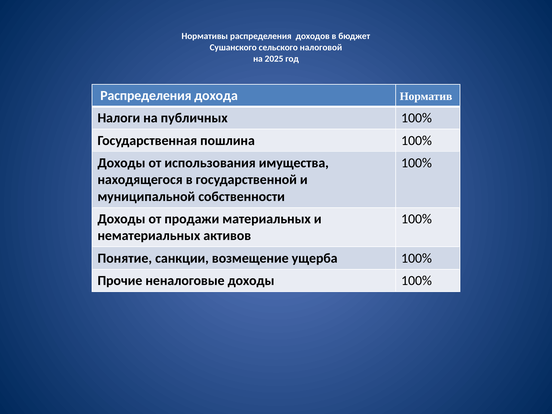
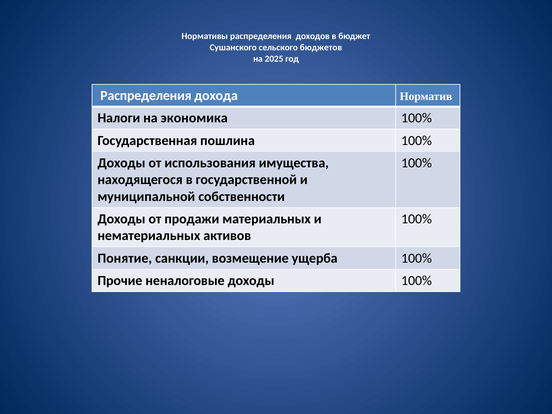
налоговой: налоговой -> бюджетов (321, 47)
публичных: публичных -> экономика (194, 118)
